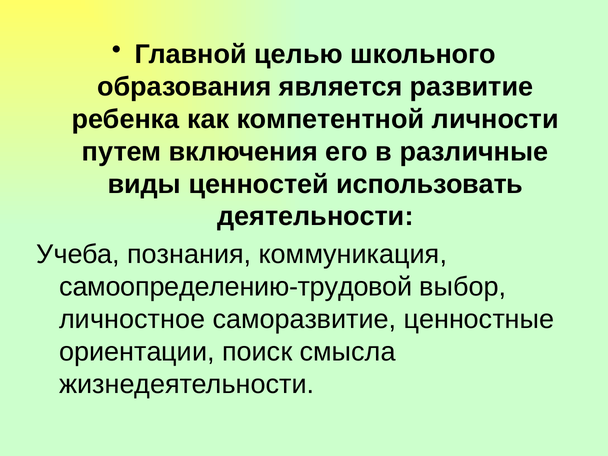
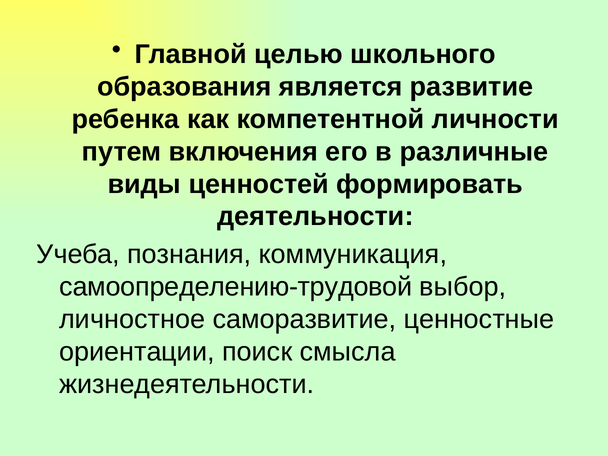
использовать: использовать -> формировать (430, 184)
